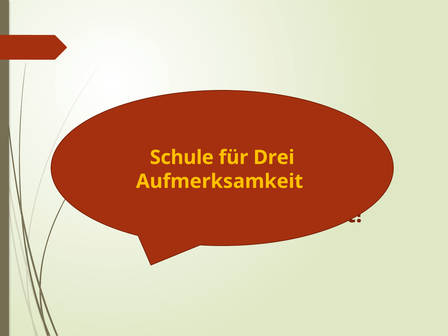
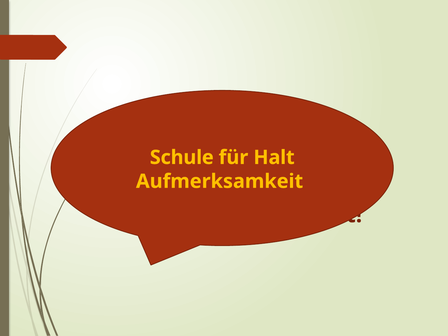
Drei: Drei -> Halt (274, 157)
